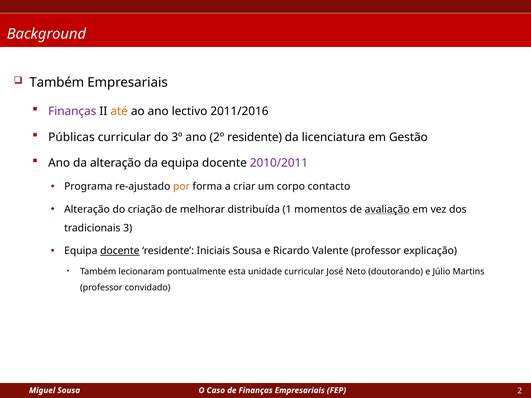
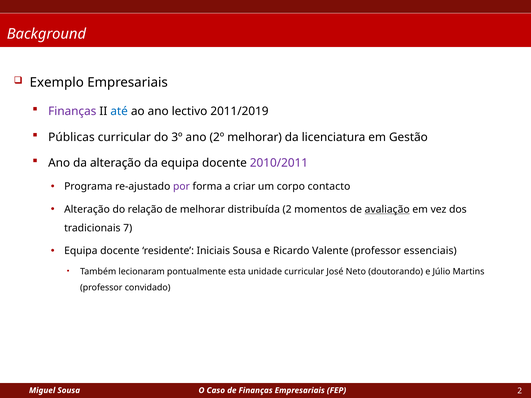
Também: Também -> Exemplo (57, 83)
até colour: orange -> blue (119, 111)
2011/2016: 2011/2016 -> 2011/2019 (239, 111)
2º residente: residente -> melhorar (255, 137)
por colour: orange -> purple (181, 187)
criação: criação -> relação (145, 210)
distribuída 1: 1 -> 2 (287, 210)
3: 3 -> 7 (128, 228)
docente underline: present -> none (120, 251)
explicação: explicação -> essenciais (430, 251)
